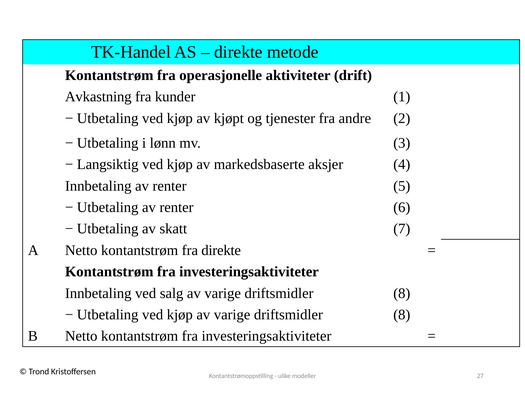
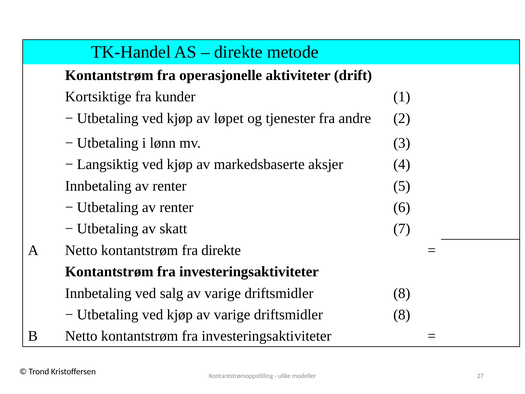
Avkastning: Avkastning -> Kortsiktige (98, 97)
kjøpt: kjøpt -> løpet (229, 118)
